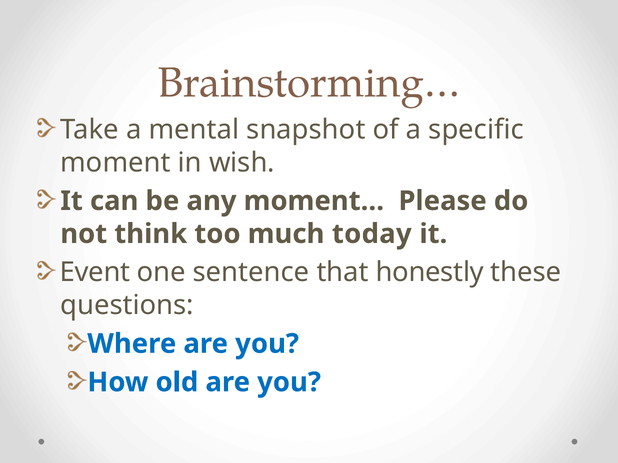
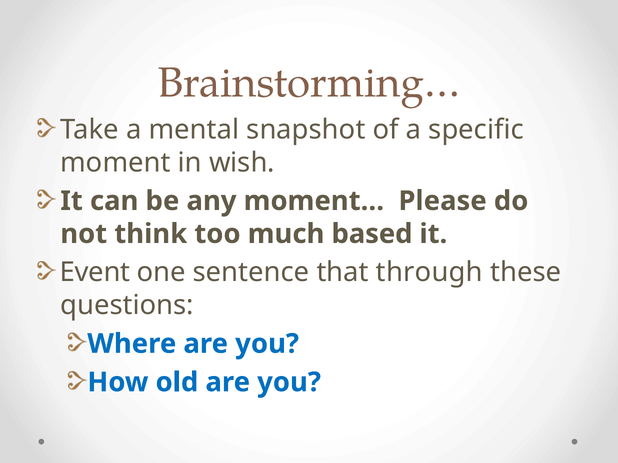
today: today -> based (372, 234)
honestly: honestly -> through (429, 273)
